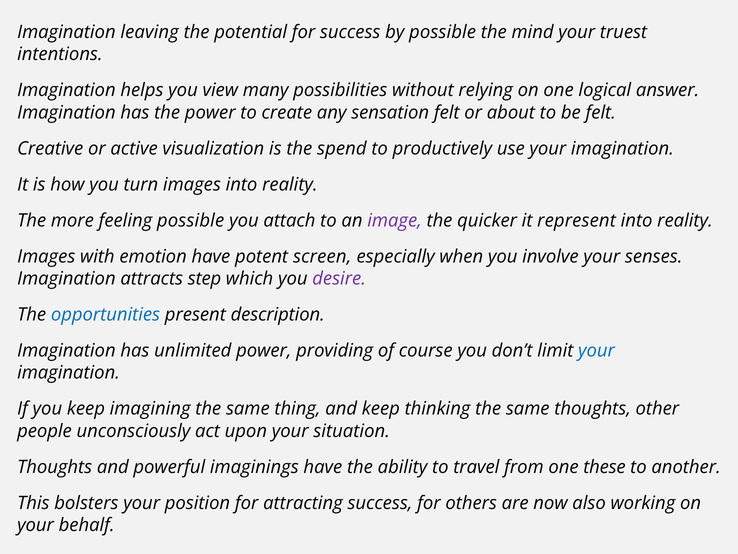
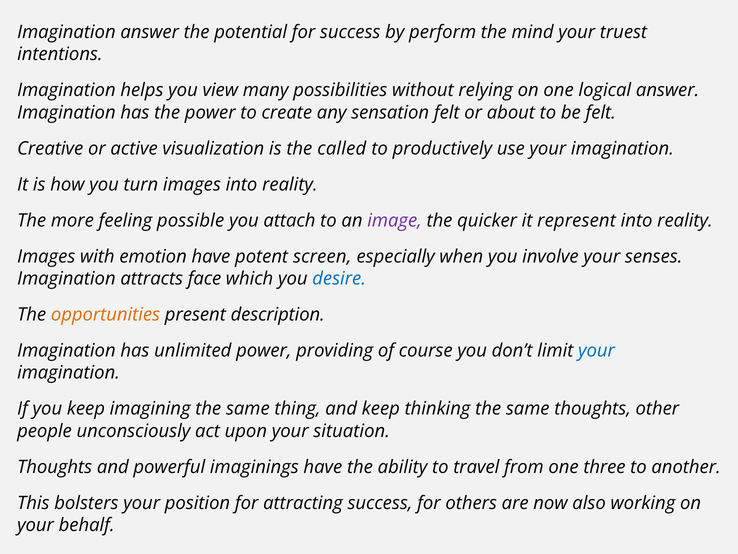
Imagination leaving: leaving -> answer (150, 32)
by possible: possible -> perform (443, 32)
spend: spend -> called (342, 148)
step: step -> face (205, 278)
desire colour: purple -> blue (339, 278)
opportunities colour: blue -> orange (105, 314)
these: these -> three (604, 467)
